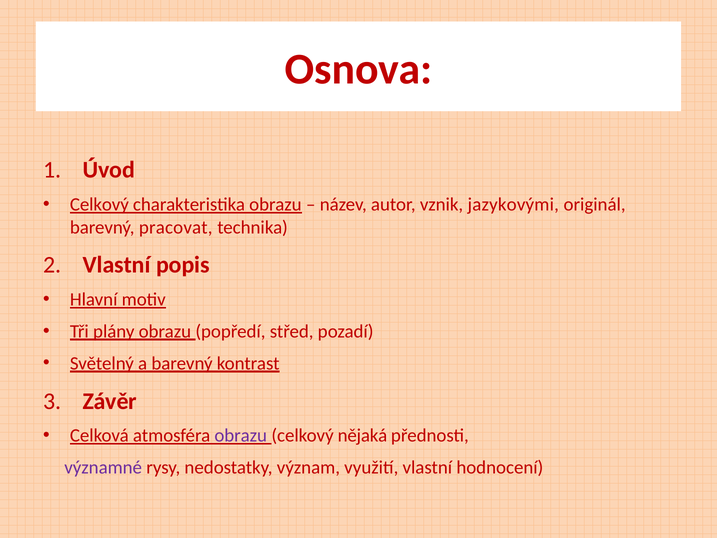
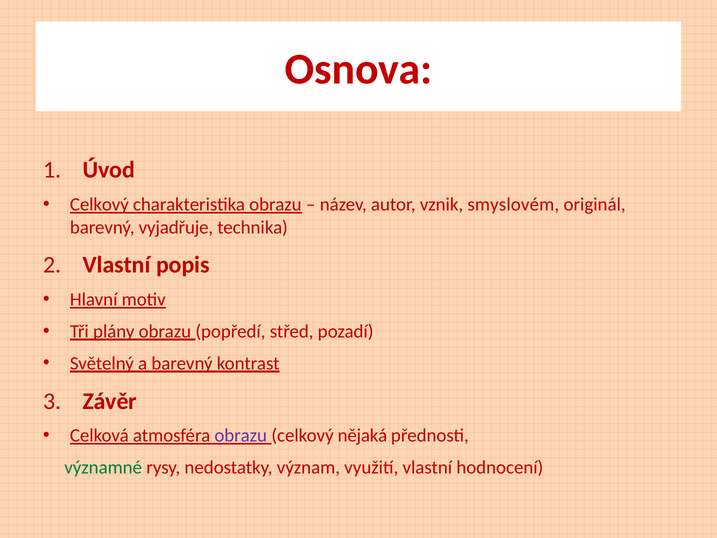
jazykovými: jazykovými -> smyslovém (513, 204)
pracovat: pracovat -> vyjadřuje (176, 227)
významné colour: purple -> green (103, 467)
